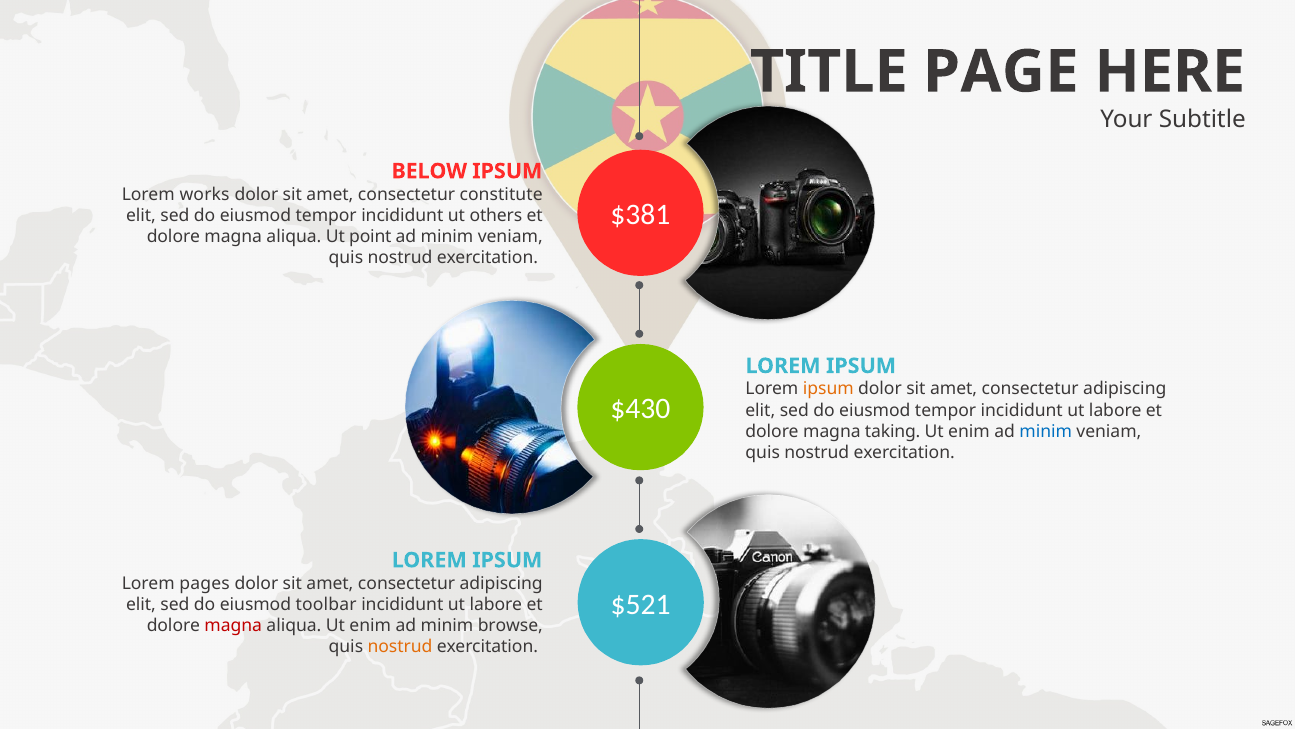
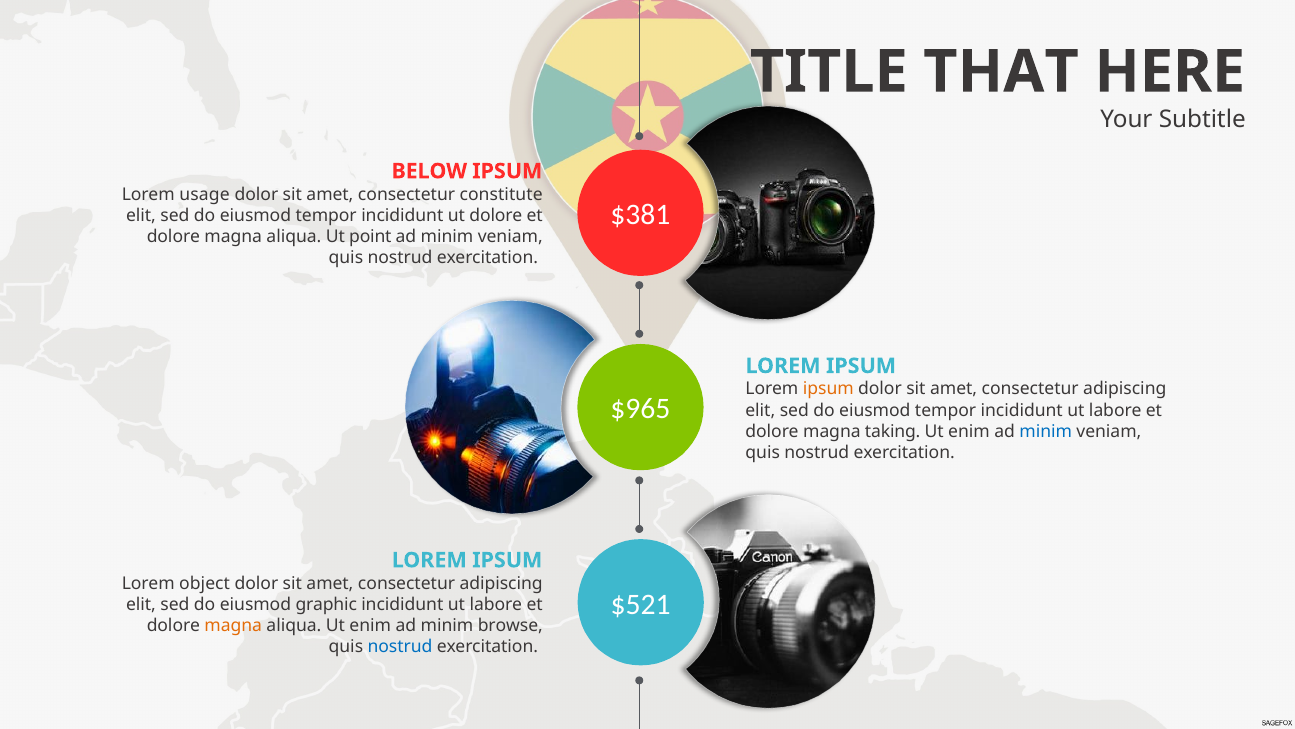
PAGE: PAGE -> THAT (1001, 72)
works: works -> usage (205, 194)
ut others: others -> dolore (496, 215)
$430: $430 -> $965 (640, 409)
pages: pages -> object (205, 583)
toolbar: toolbar -> graphic (326, 604)
magna colour: red -> orange (233, 625)
nostrud colour: orange -> blue (400, 646)
